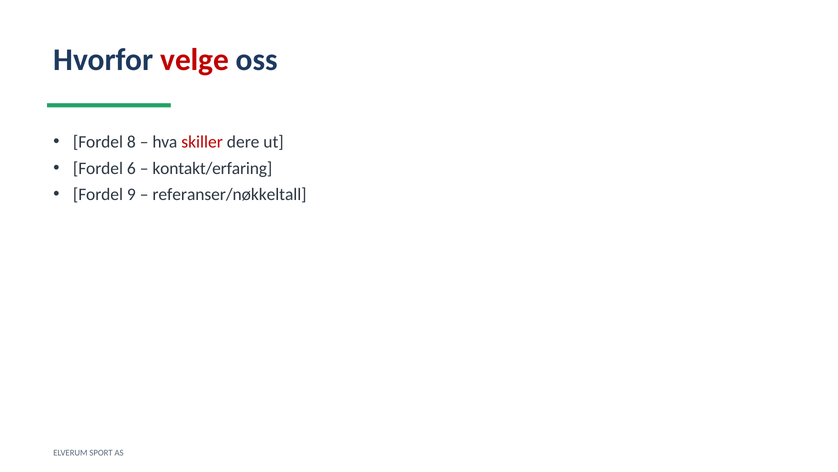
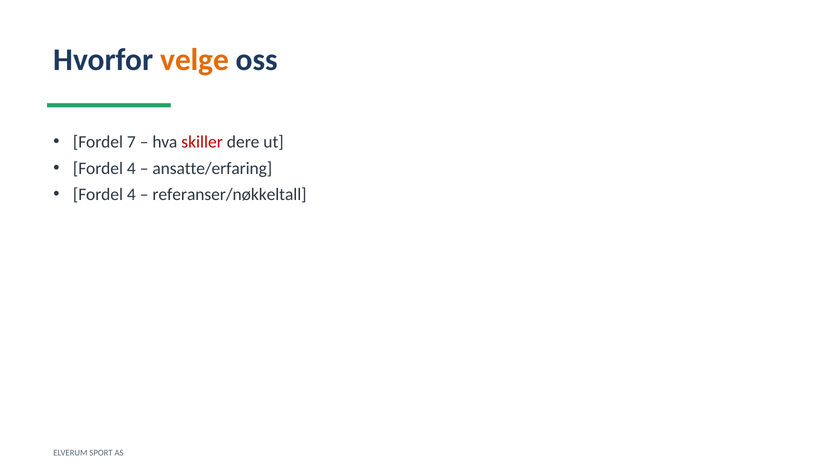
velge colour: red -> orange (195, 60)
8: 8 -> 7 (131, 142)
6: 6 -> 4 (131, 168)
kontakt/erfaring: kontakt/erfaring -> ansatte/erfaring (212, 168)
9: 9 -> 4 (131, 194)
